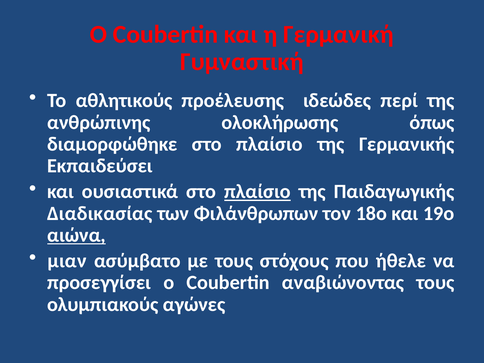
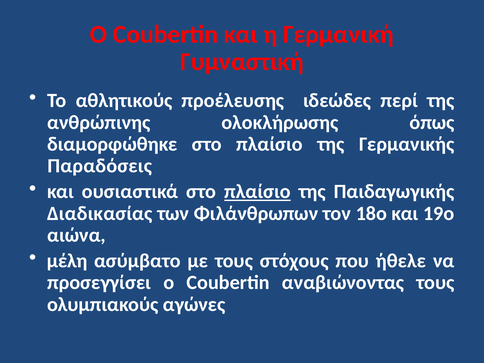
Εκπαιδεύσει: Εκπαιδεύσει -> Παραδόσεις (100, 166)
αιώνα underline: present -> none (77, 235)
μιαν: μιαν -> μέλη (67, 261)
